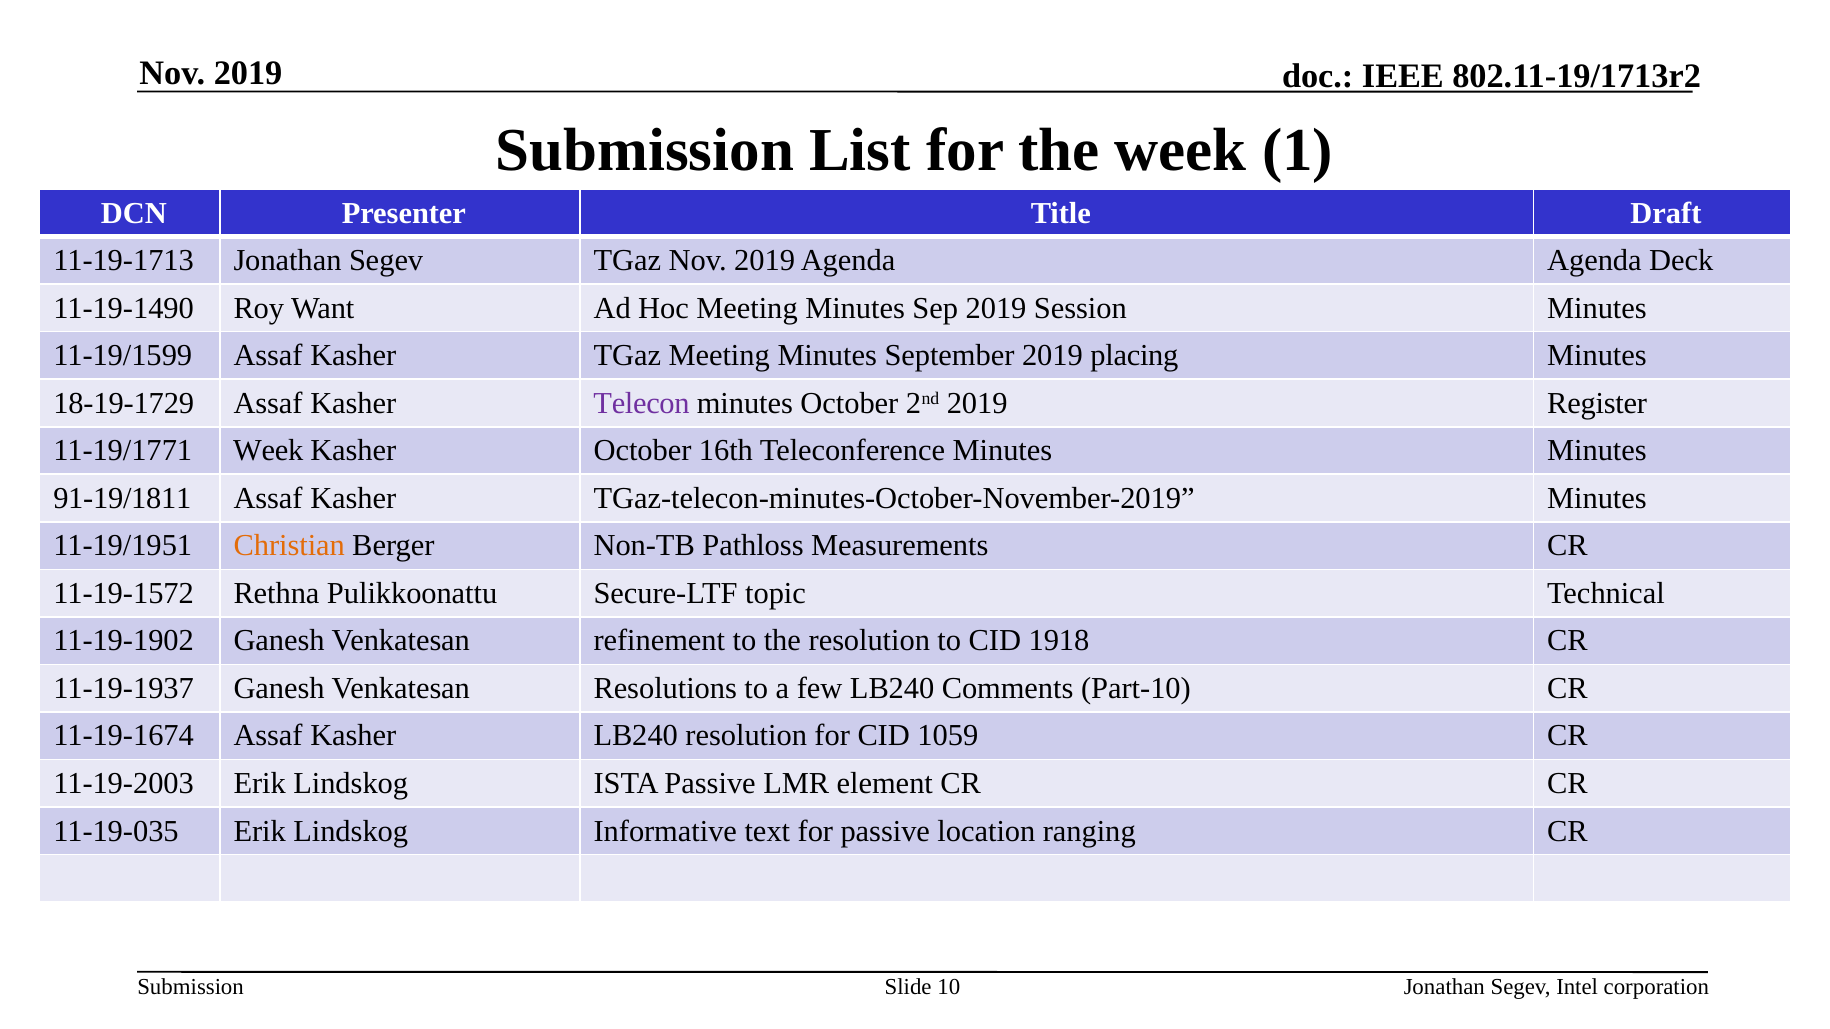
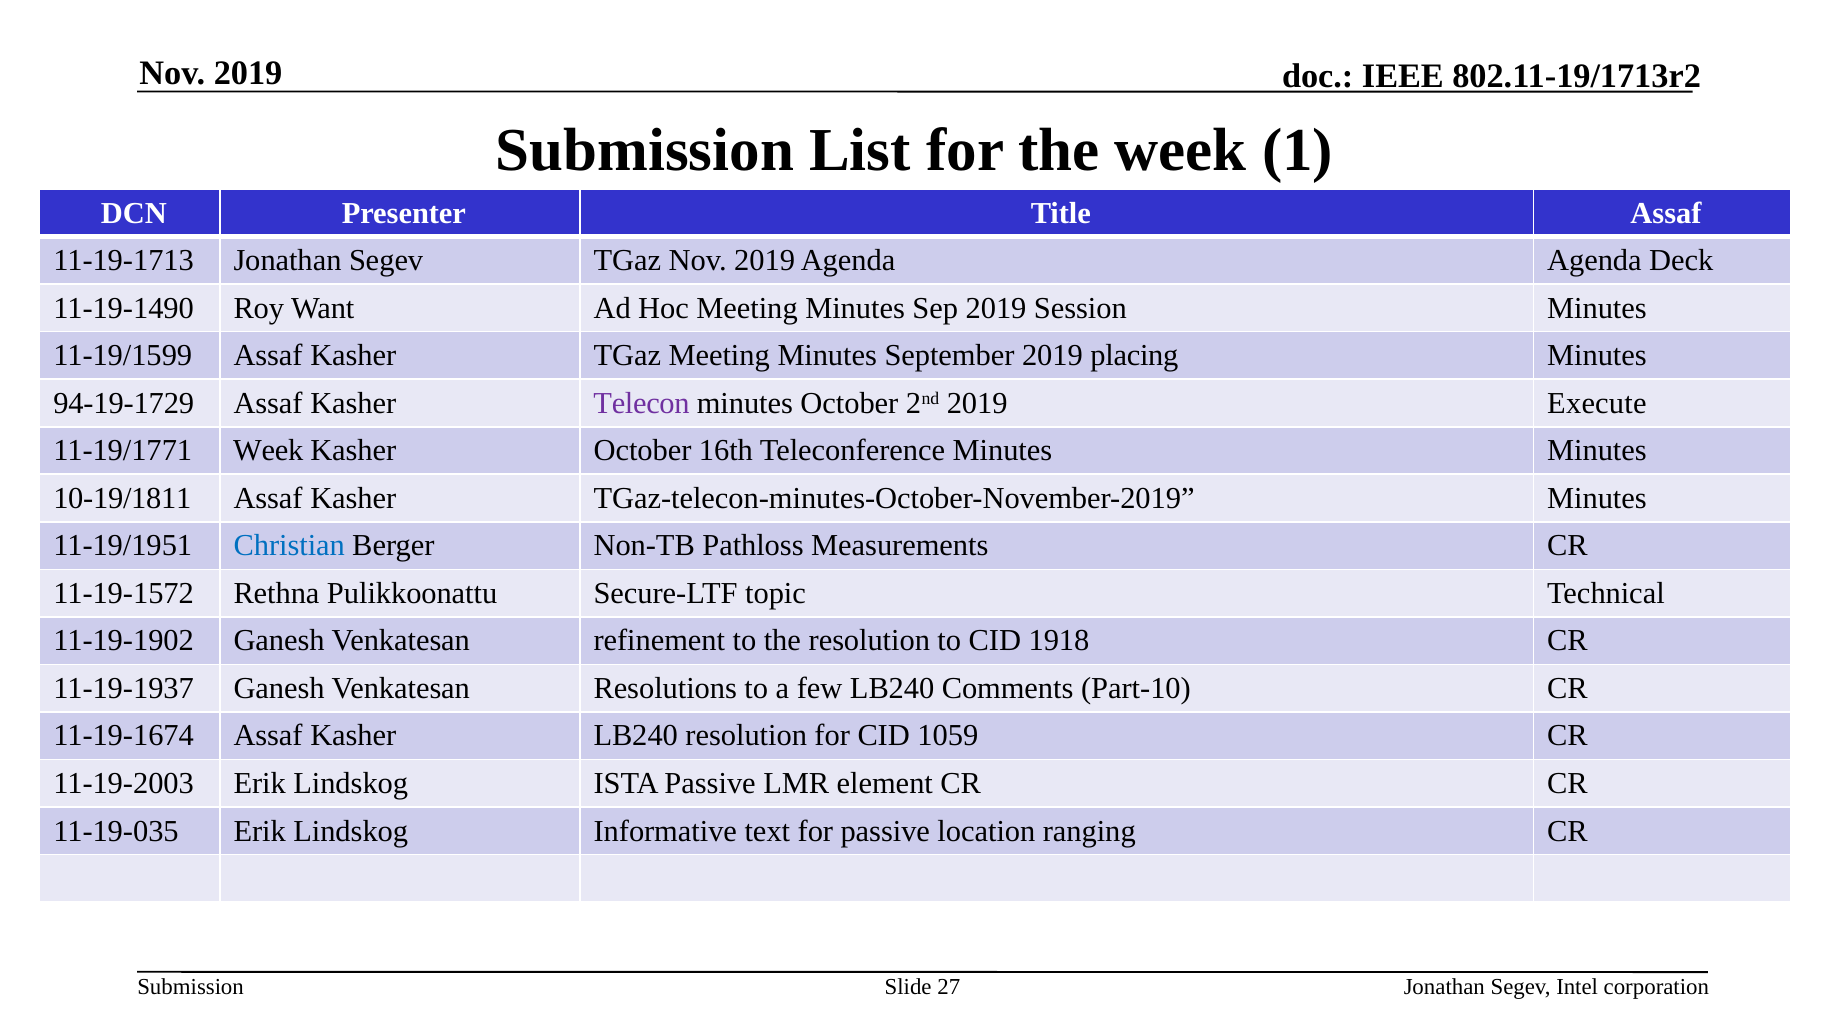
Title Draft: Draft -> Assaf (1666, 213)
18-19-1729: 18-19-1729 -> 94-19-1729 (124, 403)
Register: Register -> Execute (1597, 403)
91-19/1811: 91-19/1811 -> 10-19/1811 (122, 498)
Christian colour: orange -> blue (289, 546)
10: 10 -> 27 (949, 987)
